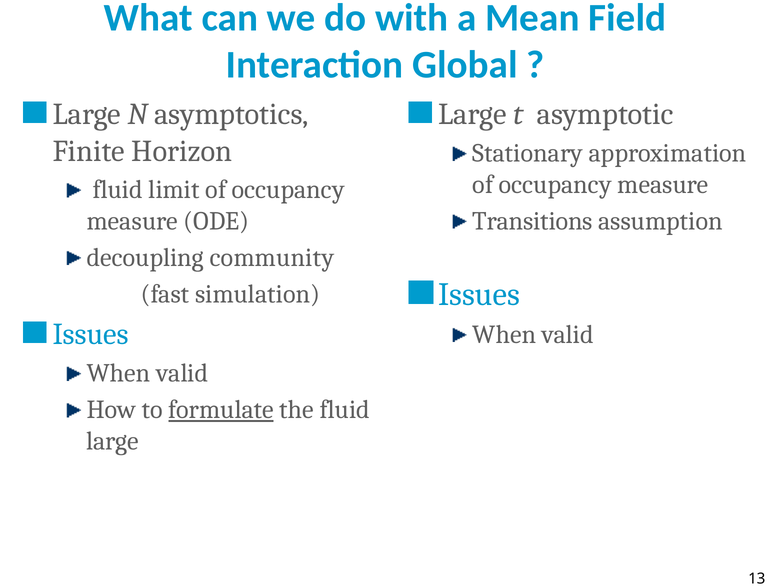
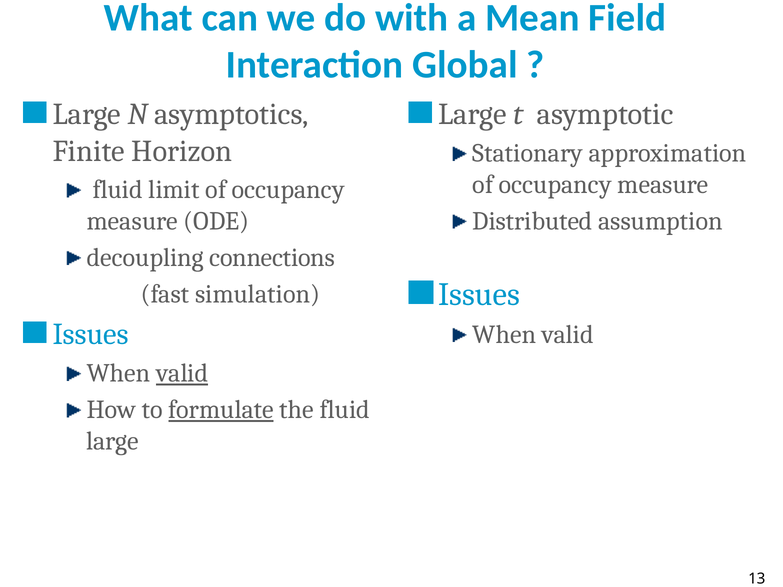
Transitions: Transitions -> Distributed (532, 221)
community: community -> connections (272, 258)
valid underline: none -> present (182, 373)
